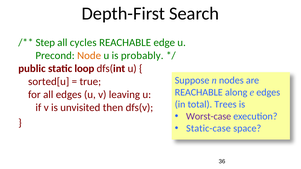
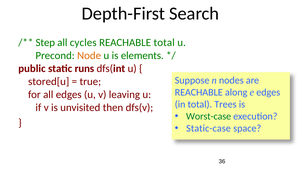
REACHABLE edge: edge -> total (164, 43)
probably: probably -> elements (142, 56)
loop: loop -> runs (84, 69)
sorted[u: sorted[u -> stored[u (49, 82)
Worst-case colour: purple -> green (209, 117)
